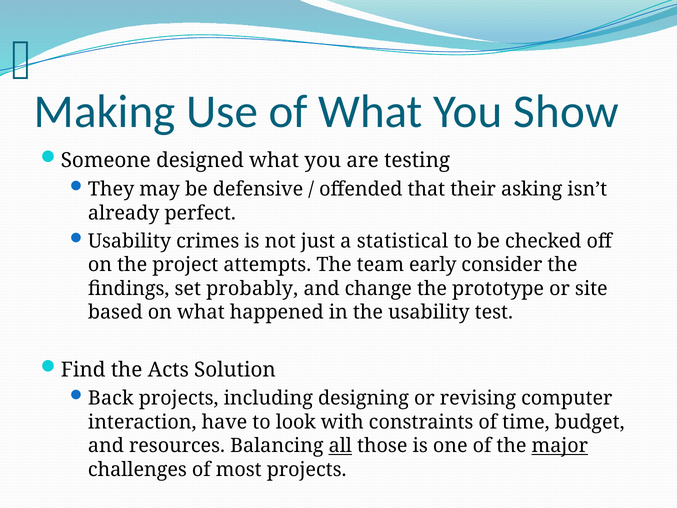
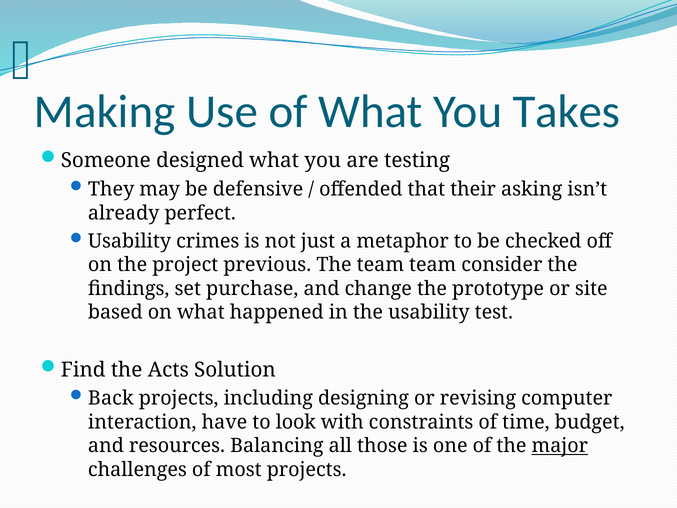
Show: Show -> Takes (566, 112)
statistical: statistical -> metaphor (403, 241)
attempts: attempts -> previous (267, 265)
team early: early -> team (433, 265)
probably: probably -> purchase (252, 288)
all underline: present -> none (340, 446)
